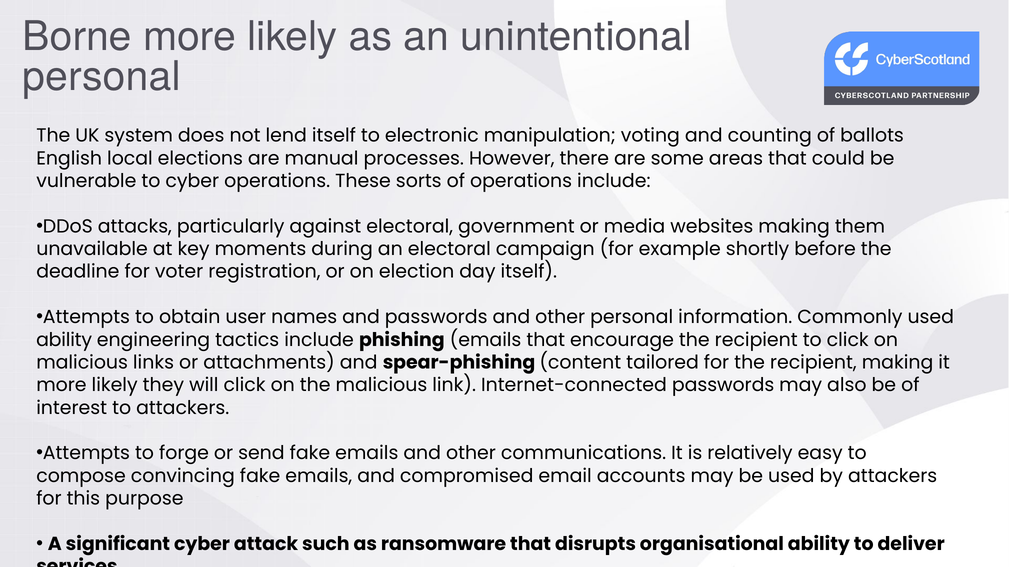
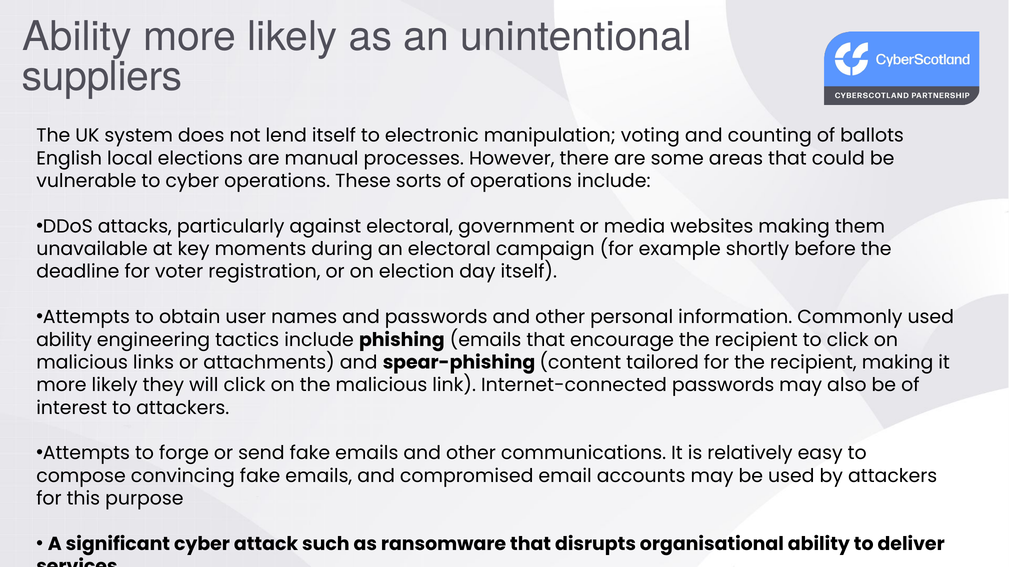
Borne: Borne -> Ability (77, 37)
personal: personal -> suppliers (102, 77)
